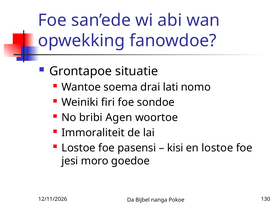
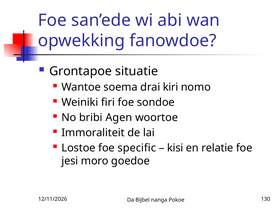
lati: lati -> kiri (171, 87)
pasensi: pasensi -> specific (137, 148)
en lostoe: lostoe -> relatie (217, 148)
